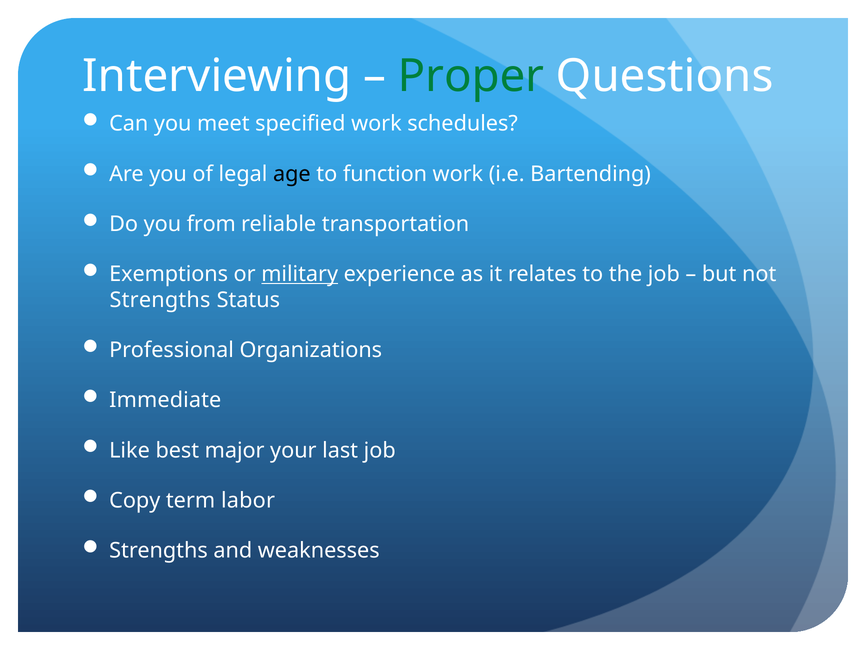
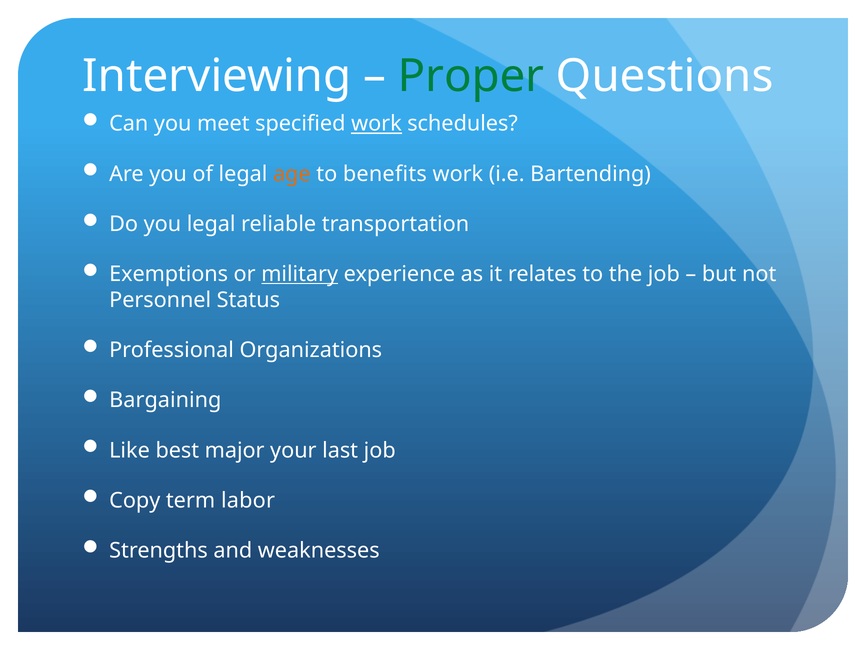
work underline: none -> present (376, 124)
age colour: black -> orange (292, 174)
function: function -> benefits (385, 174)
you from: from -> legal (211, 224)
Strengths: Strengths -> Personnel (160, 300)
Immediate: Immediate -> Bargaining (165, 400)
